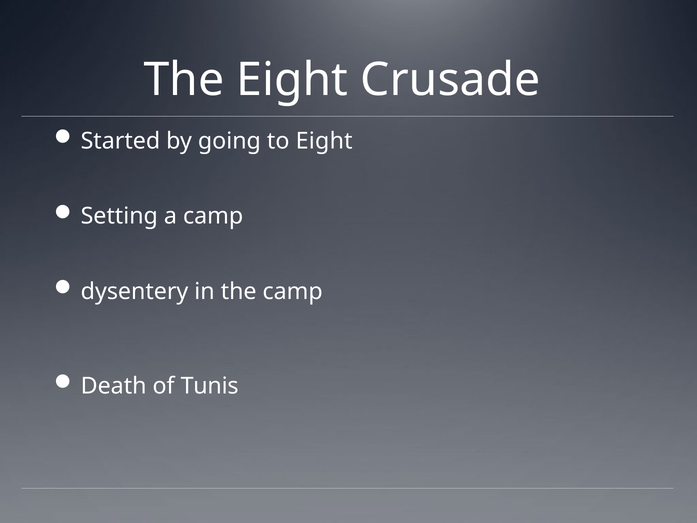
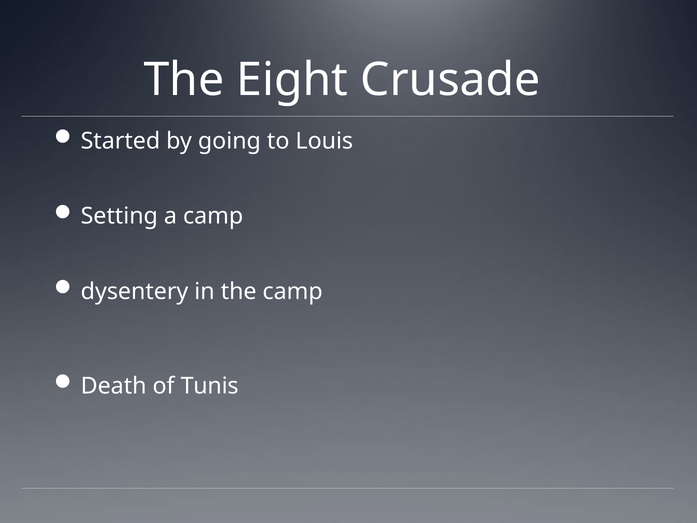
to Eight: Eight -> Louis (324, 141)
